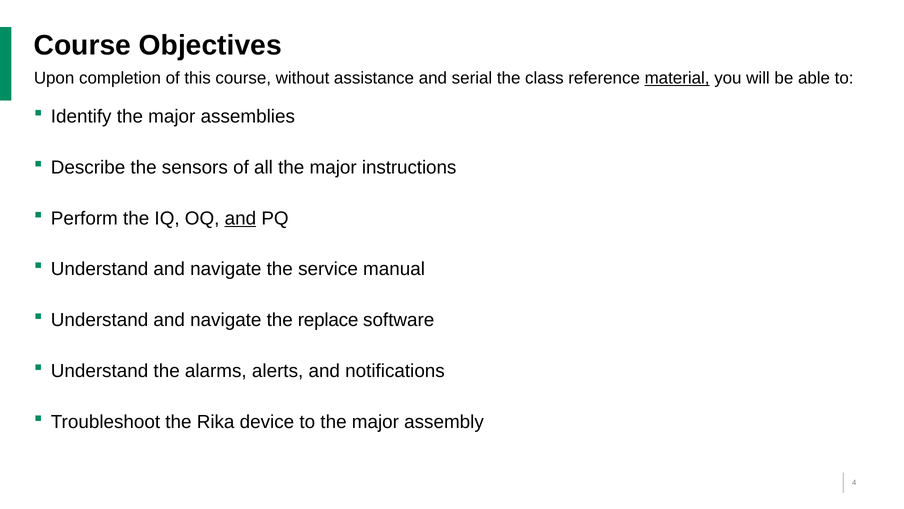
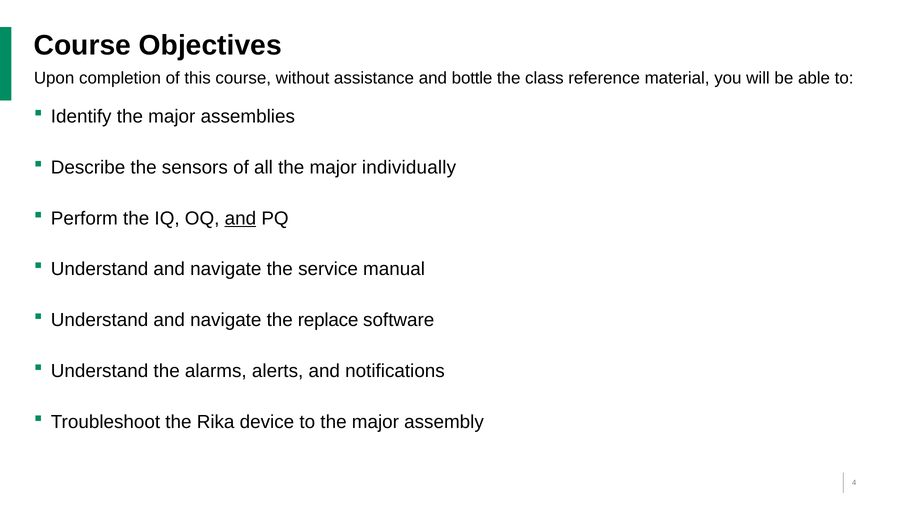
serial: serial -> bottle (472, 78)
material underline: present -> none (677, 78)
instructions: instructions -> individually (409, 167)
